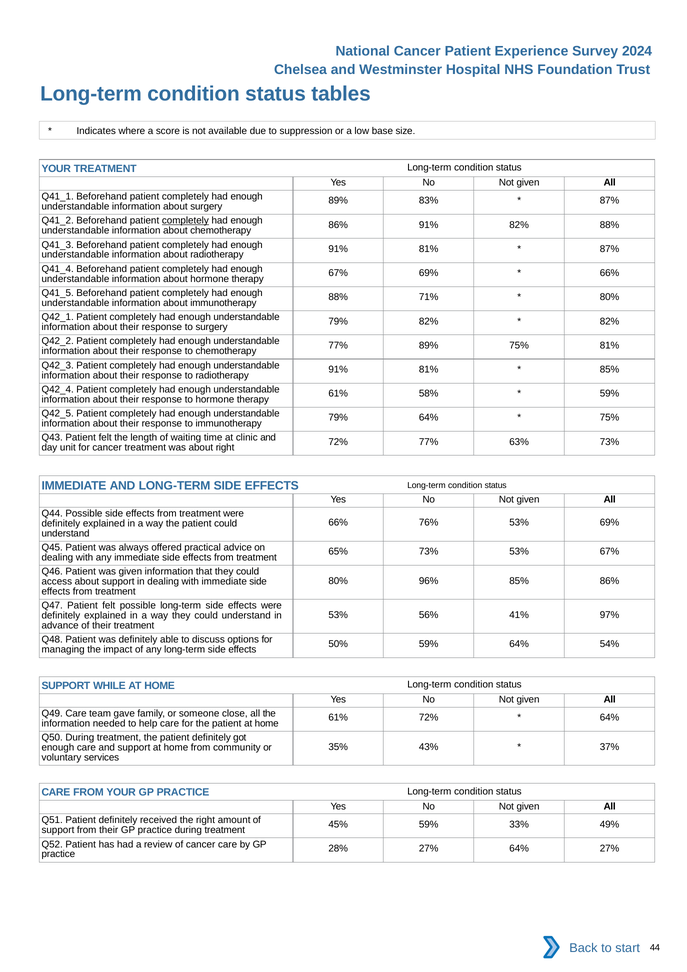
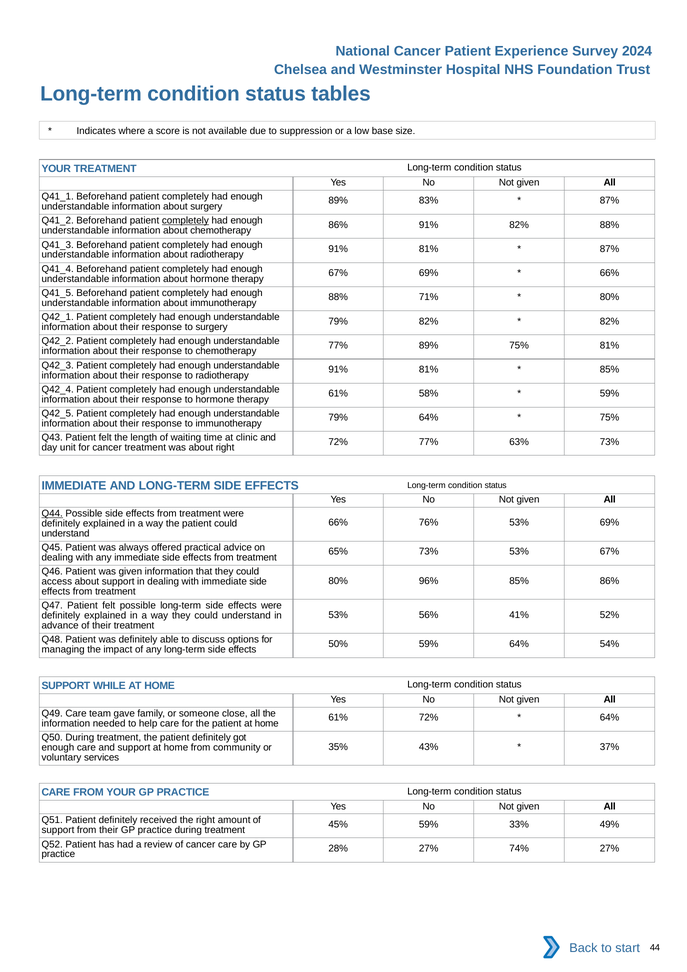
Q44 underline: none -> present (52, 514)
97%: 97% -> 52% (610, 615)
27% 64%: 64% -> 74% (519, 849)
